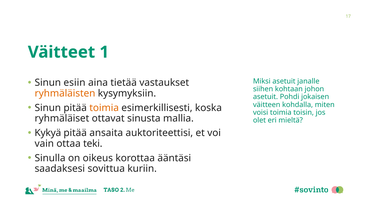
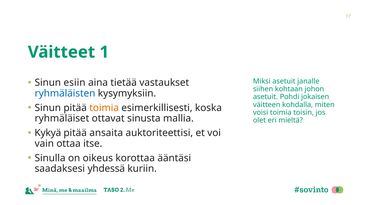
ryhmäläisten colour: orange -> blue (65, 93)
teki: teki -> itse (93, 144)
sovittua: sovittua -> yhdessä (106, 169)
